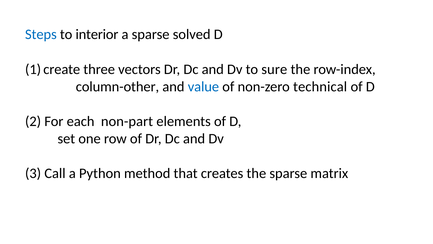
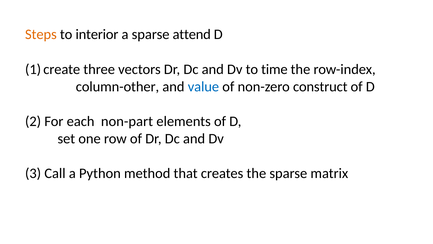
Steps colour: blue -> orange (41, 34)
solved: solved -> attend (192, 34)
sure: sure -> time (274, 69)
technical: technical -> construct (320, 86)
